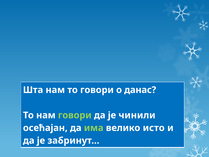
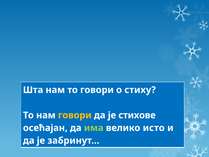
данас: данас -> стиху (140, 90)
говори colour: light green -> yellow (75, 115)
чинили: чинили -> стихове (137, 115)
